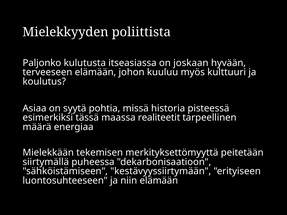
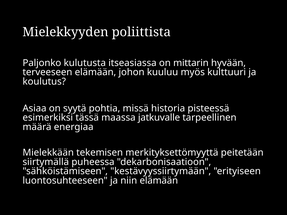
joskaan: joskaan -> mittarin (191, 63)
realiteetit: realiteetit -> jatkuvalle (159, 118)
